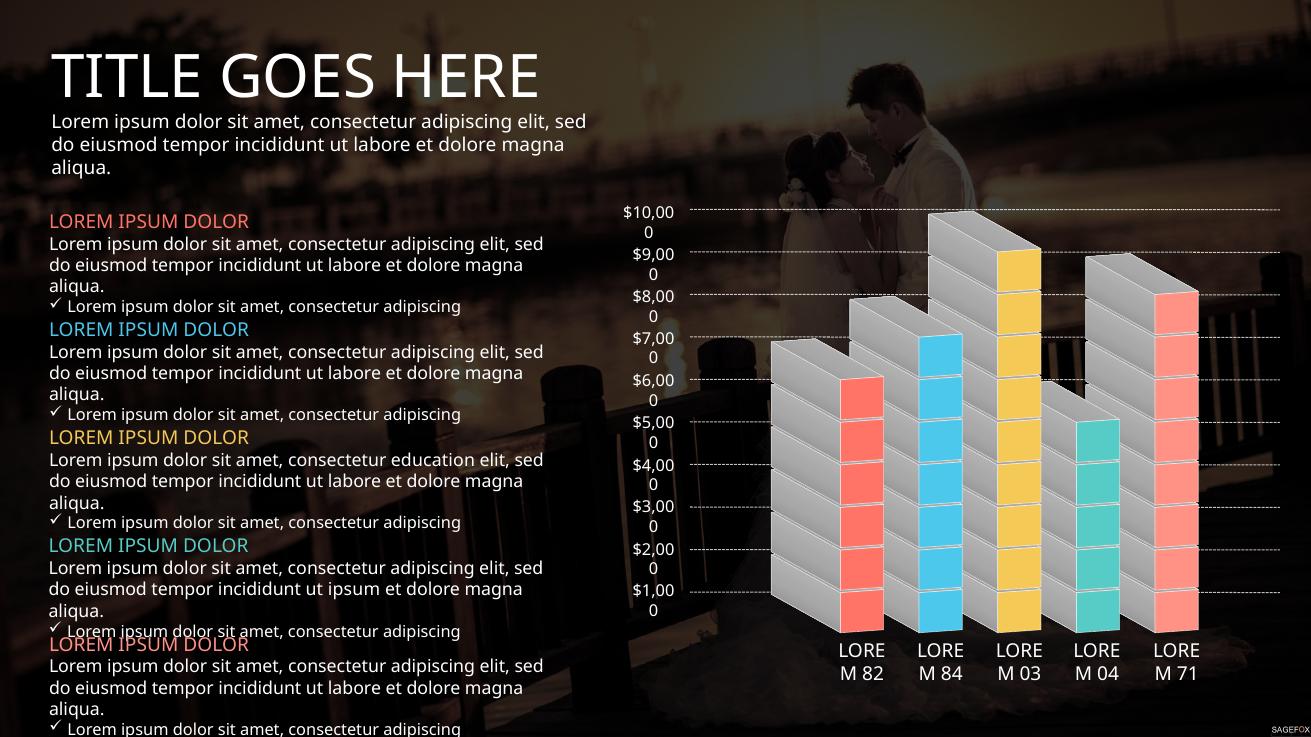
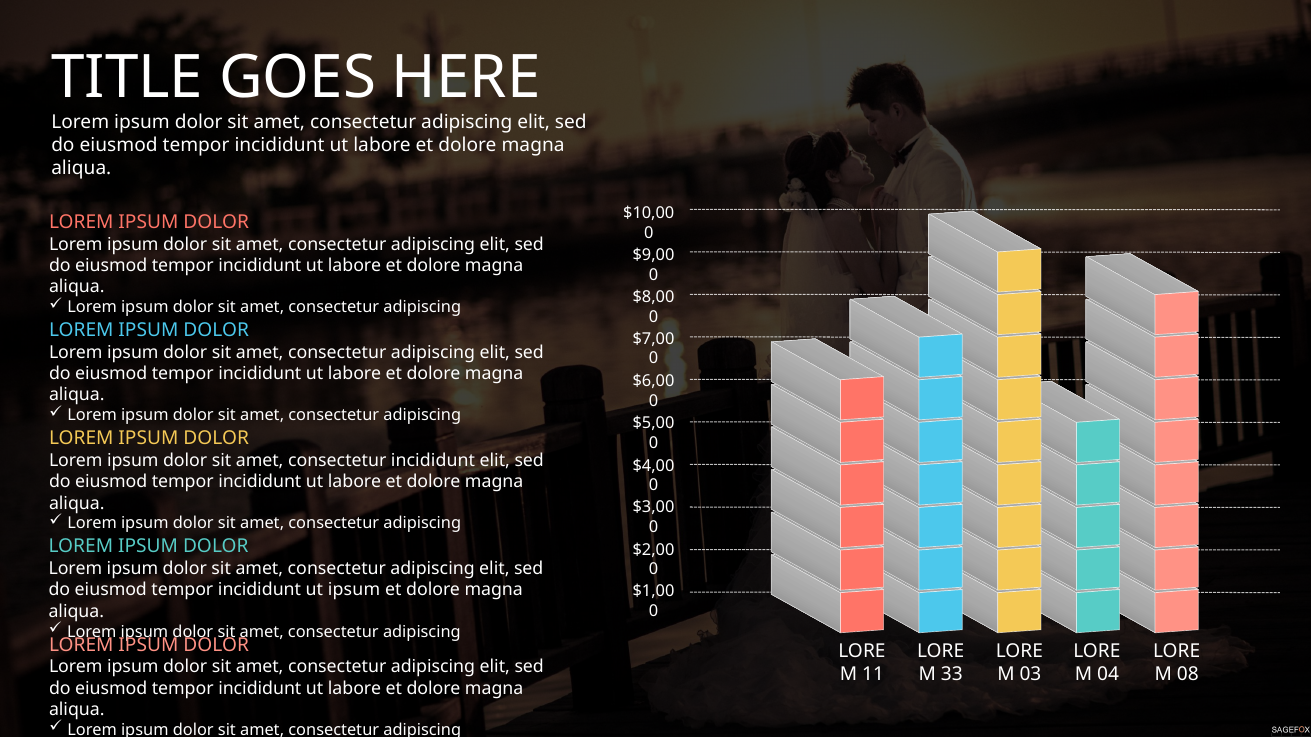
consectetur education: education -> incididunt (433, 461)
82: 82 -> 11 (873, 675)
84: 84 -> 33 (952, 675)
71: 71 -> 08 (1188, 675)
